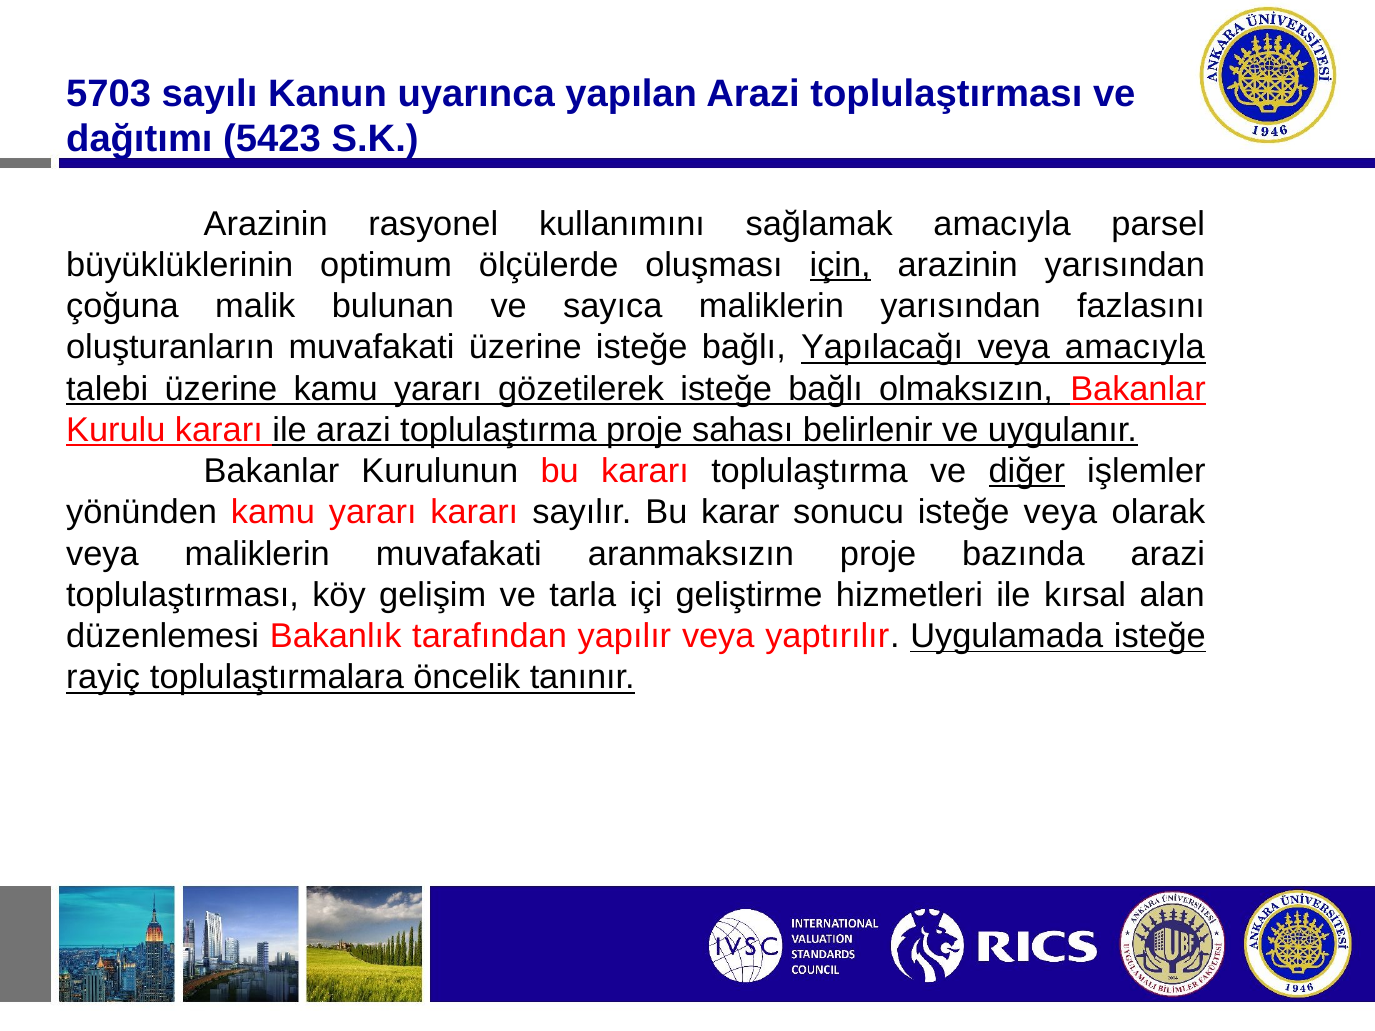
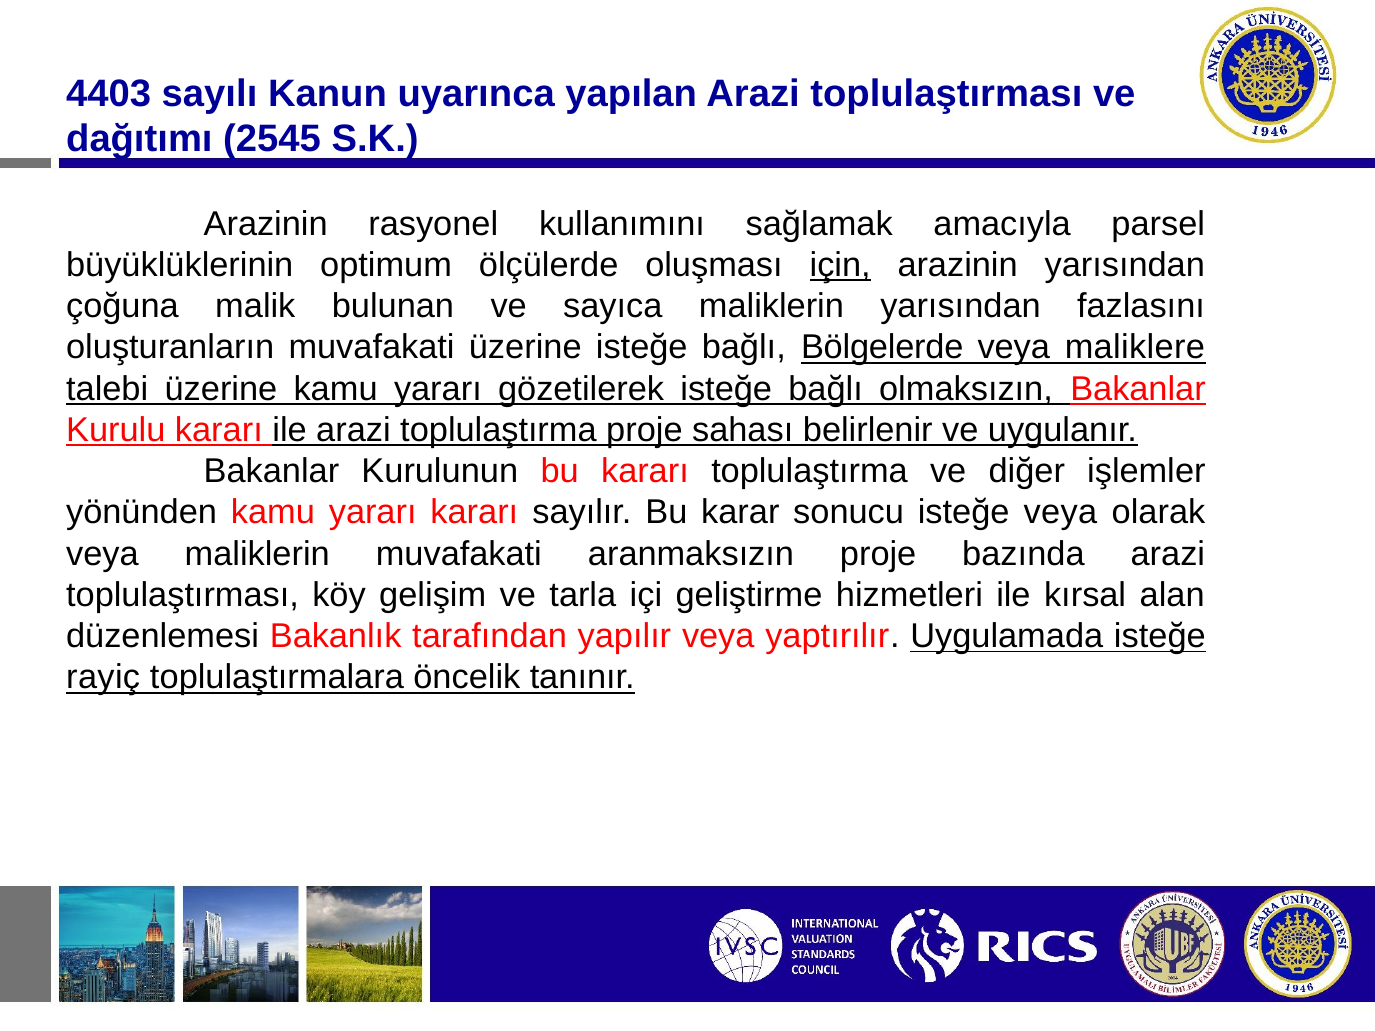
5703: 5703 -> 4403 (109, 94)
5423: 5423 -> 2545 (272, 139)
Yapılacağı: Yapılacağı -> Bölgelerde (882, 348)
veya amacıyla: amacıyla -> maliklere (1135, 348)
diğer underline: present -> none (1027, 471)
